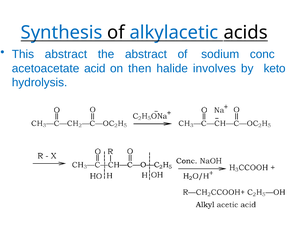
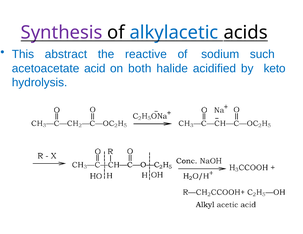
Synthesis colour: blue -> purple (62, 32)
the abstract: abstract -> reactive (146, 54)
conc: conc -> such (262, 54)
then: then -> both (140, 68)
involves: involves -> acidified (214, 68)
